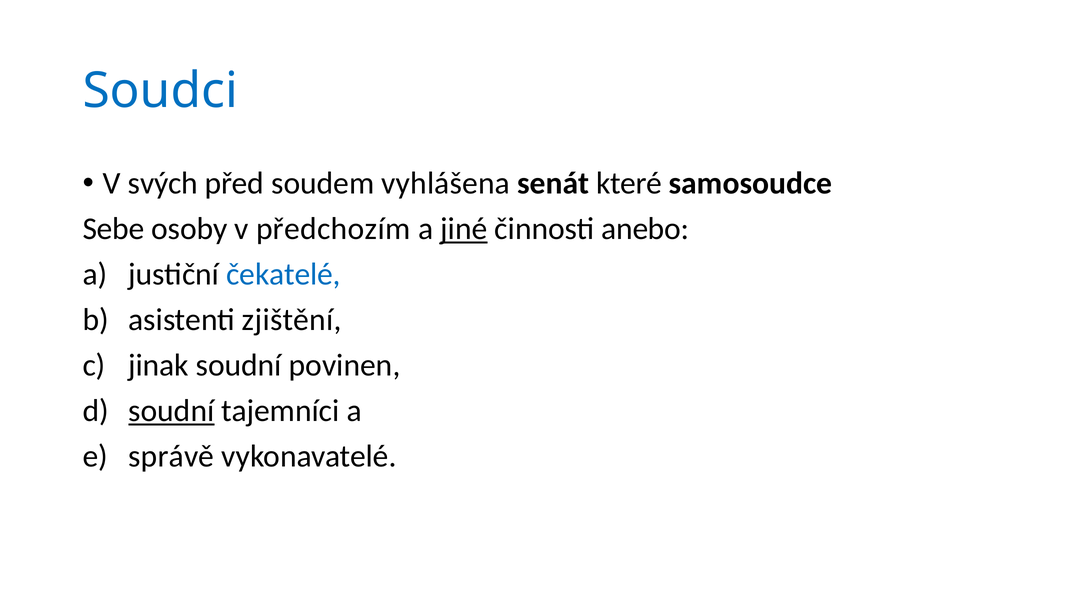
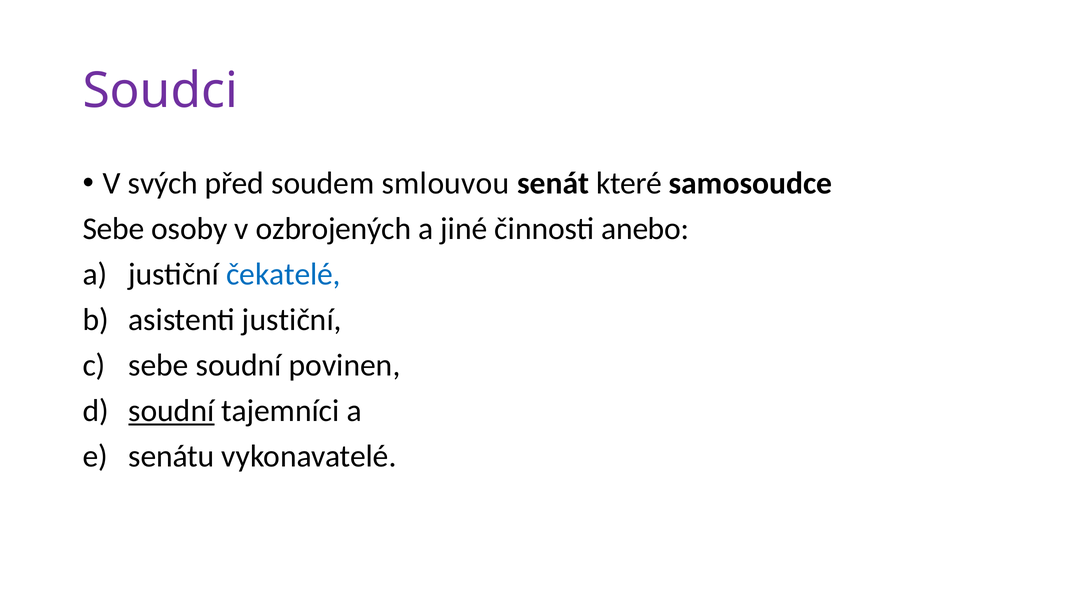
Soudci colour: blue -> purple (160, 91)
vyhlášena: vyhlášena -> smlouvou (446, 183)
předchozím: předchozím -> ozbrojených (333, 229)
jiné underline: present -> none (464, 229)
asistenti zjištění: zjištění -> justiční (292, 320)
jinak: jinak -> sebe (159, 365)
správě: správě -> senátu (171, 456)
